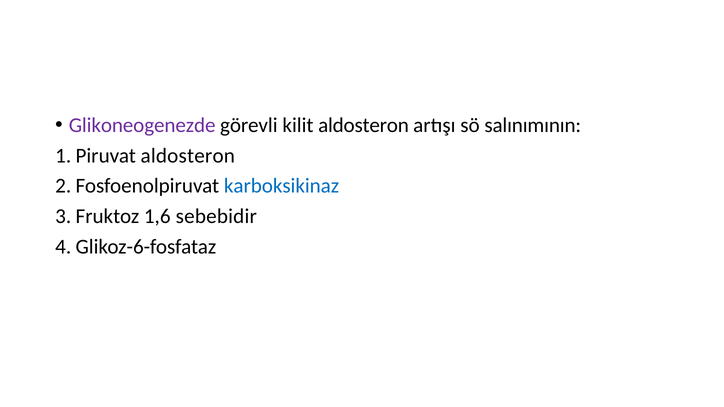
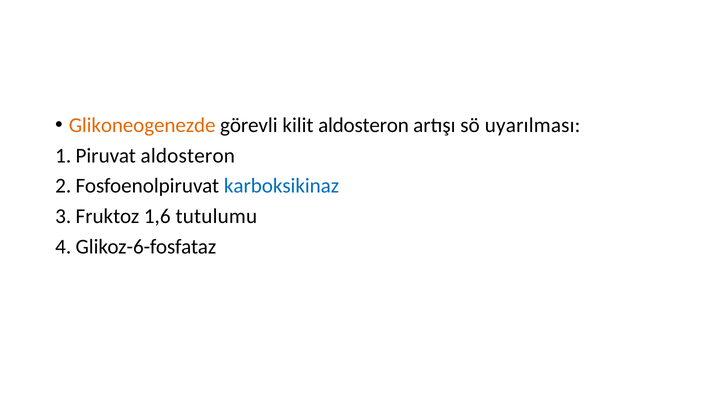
Glikoneogenezde colour: purple -> orange (142, 125)
salınımının: salınımının -> uyarılması (533, 125)
sebebidir: sebebidir -> tutulumu (216, 216)
